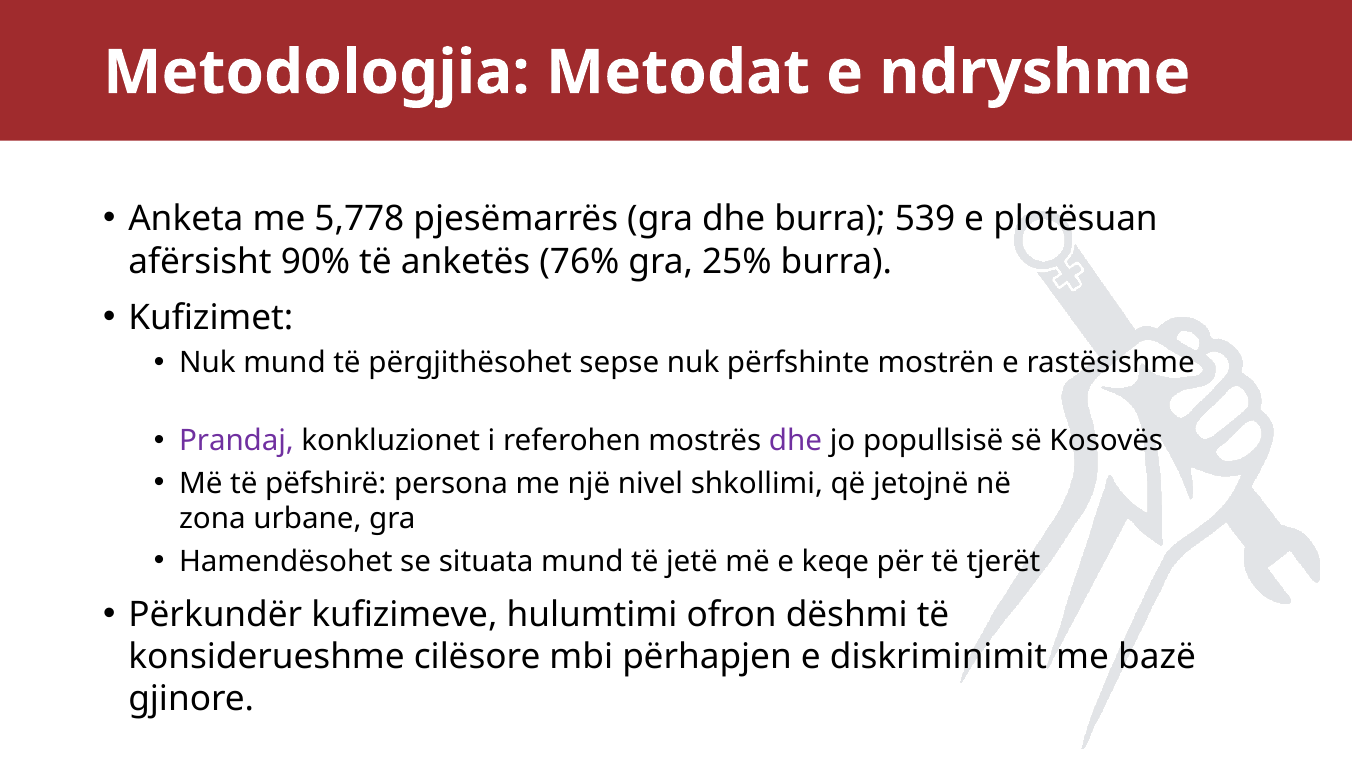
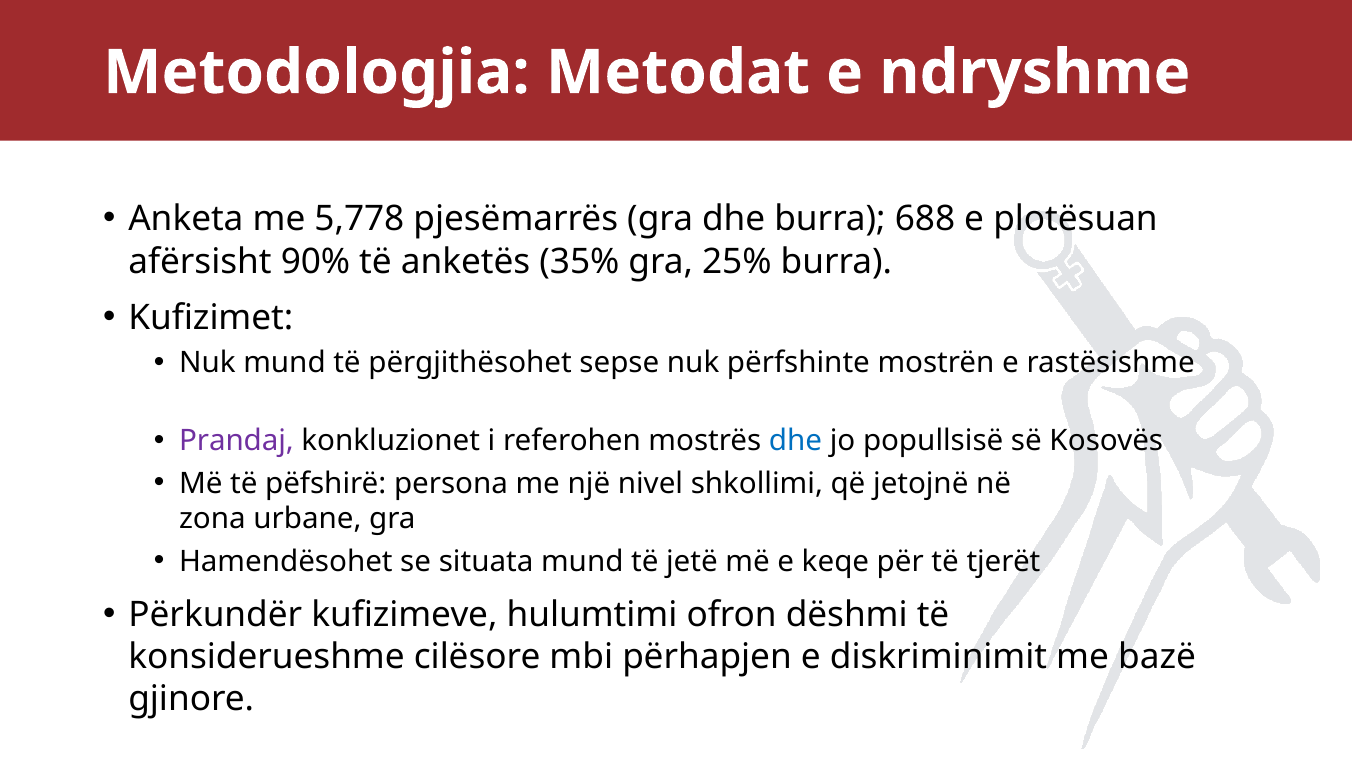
539: 539 -> 688 (925, 219)
76%: 76% -> 35% (579, 262)
dhe colour: purple -> blue (796, 441)
